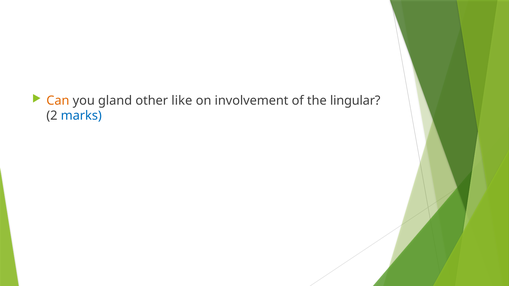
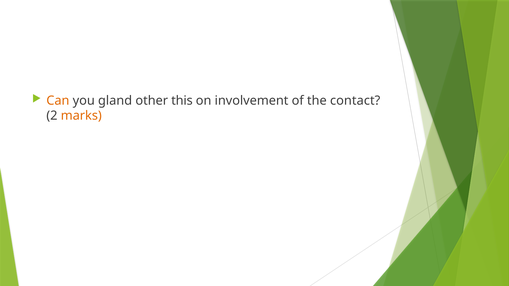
like: like -> this (182, 101)
lingular: lingular -> contact (355, 101)
marks colour: blue -> orange (81, 116)
